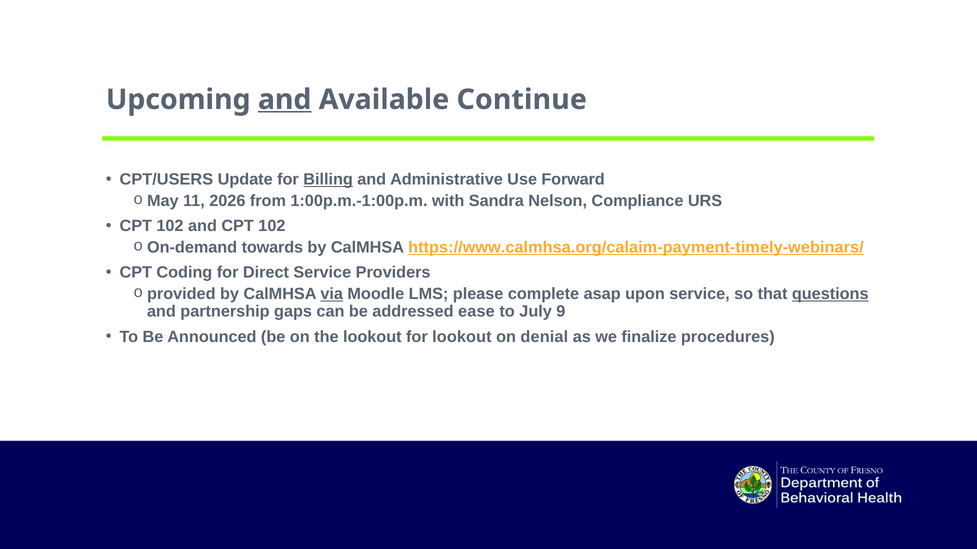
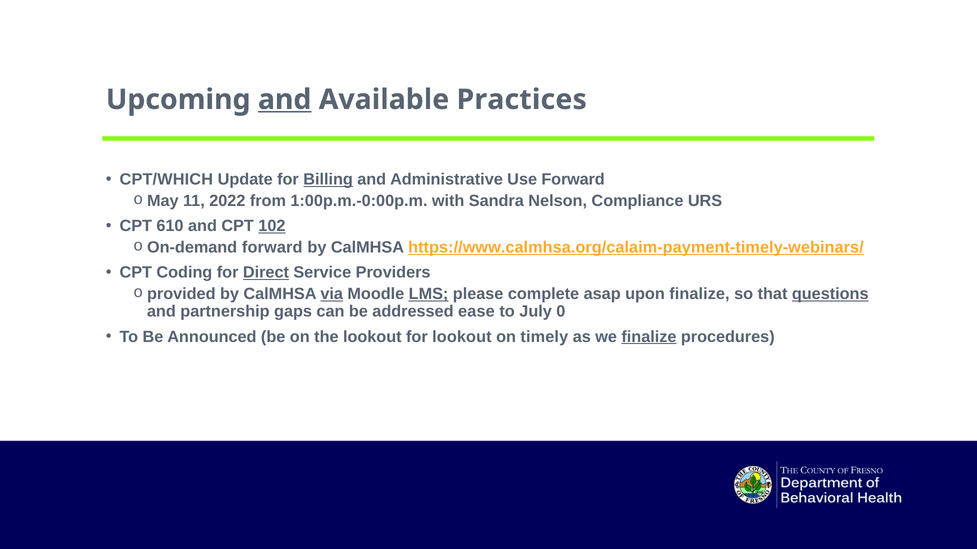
Continue: Continue -> Practices (522, 100)
CPT/USERS: CPT/USERS -> CPT/WHICH (166, 180)
2026: 2026 -> 2022 (227, 201)
1:00p.m.-1:00p.m: 1:00p.m.-1:00p.m -> 1:00p.m.-0:00p.m (359, 201)
102: 102 -> 610 (170, 226)
102 underline: none -> present (272, 226)
towards: towards -> forward (272, 248)
Direct underline: none -> present (266, 273)
LMS underline: none -> present (429, 294)
upon service: service -> finalize (699, 294)
9: 9 -> 0 (561, 312)
denial: denial -> timely (544, 337)
finalize underline: none -> present (649, 337)
